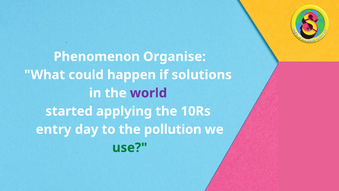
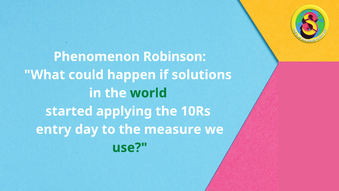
Organise: Organise -> Robinson (175, 57)
world colour: purple -> green (148, 93)
pollution: pollution -> measure (173, 129)
